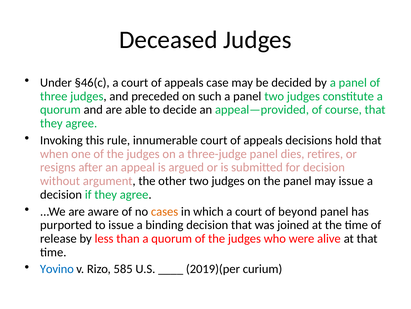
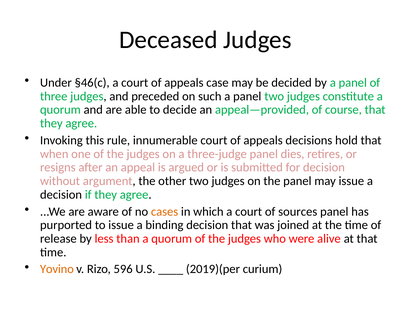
beyond: beyond -> sources (298, 211)
Yovino colour: blue -> orange (57, 269)
585: 585 -> 596 (123, 269)
